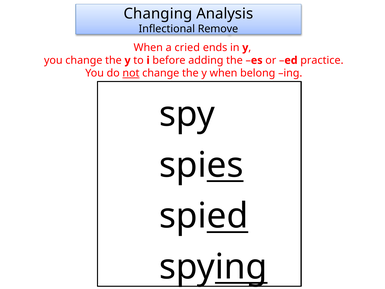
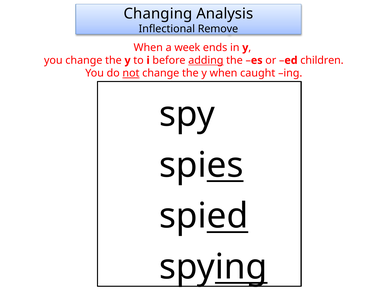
cried: cried -> week (187, 47)
adding underline: none -> present (206, 60)
practice: practice -> children (322, 60)
belong: belong -> caught (258, 73)
